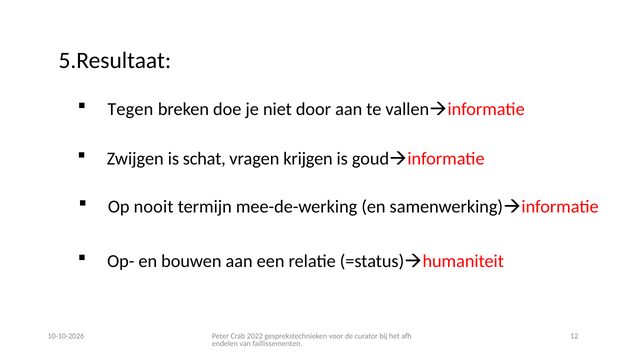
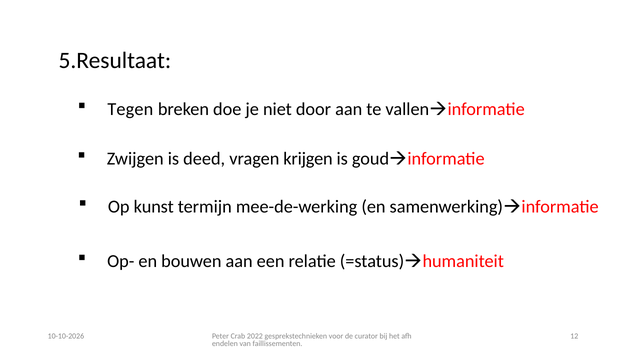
schat: schat -> deed (204, 159)
nooit: nooit -> kunst (154, 207)
